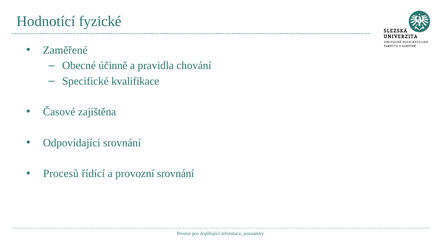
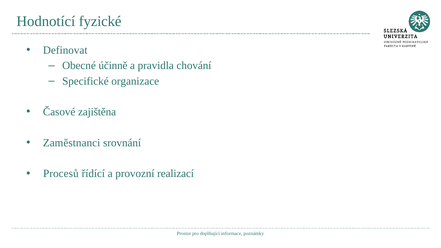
Zaměřené: Zaměřené -> Definovat (65, 50)
kvalifikace: kvalifikace -> organizace (135, 81)
Odpovídající: Odpovídající -> Zaměstnanci (72, 143)
provozní srovnání: srovnání -> realizací (176, 174)
